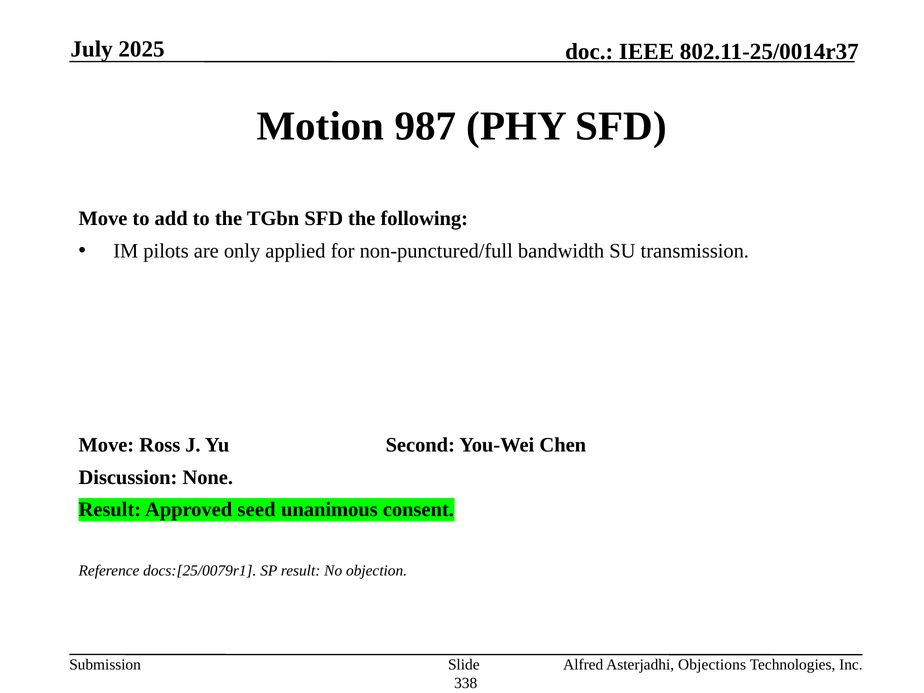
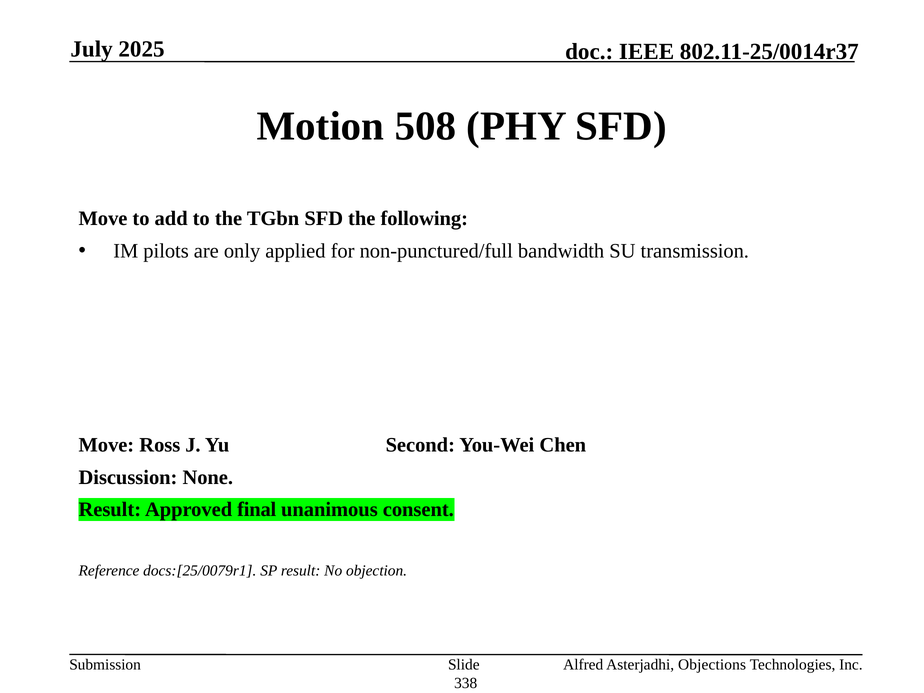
987: 987 -> 508 (425, 126)
seed: seed -> final (257, 510)
